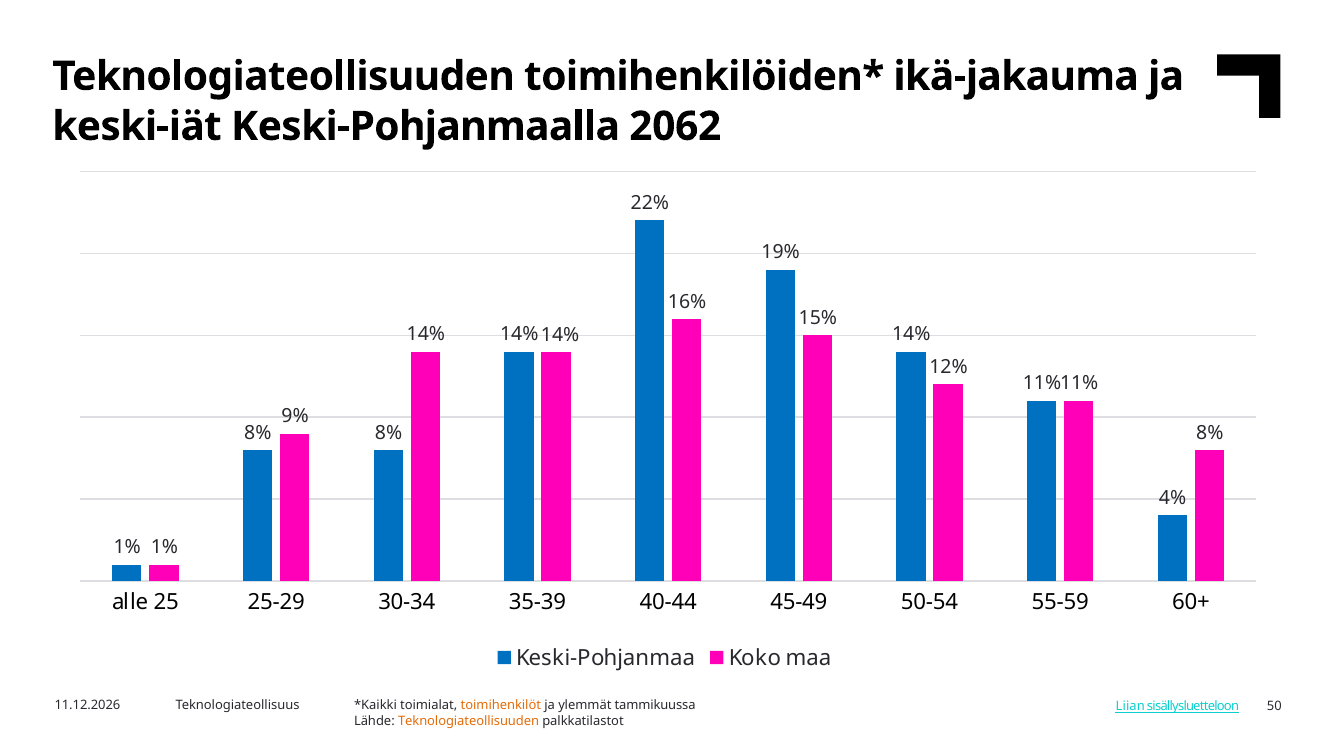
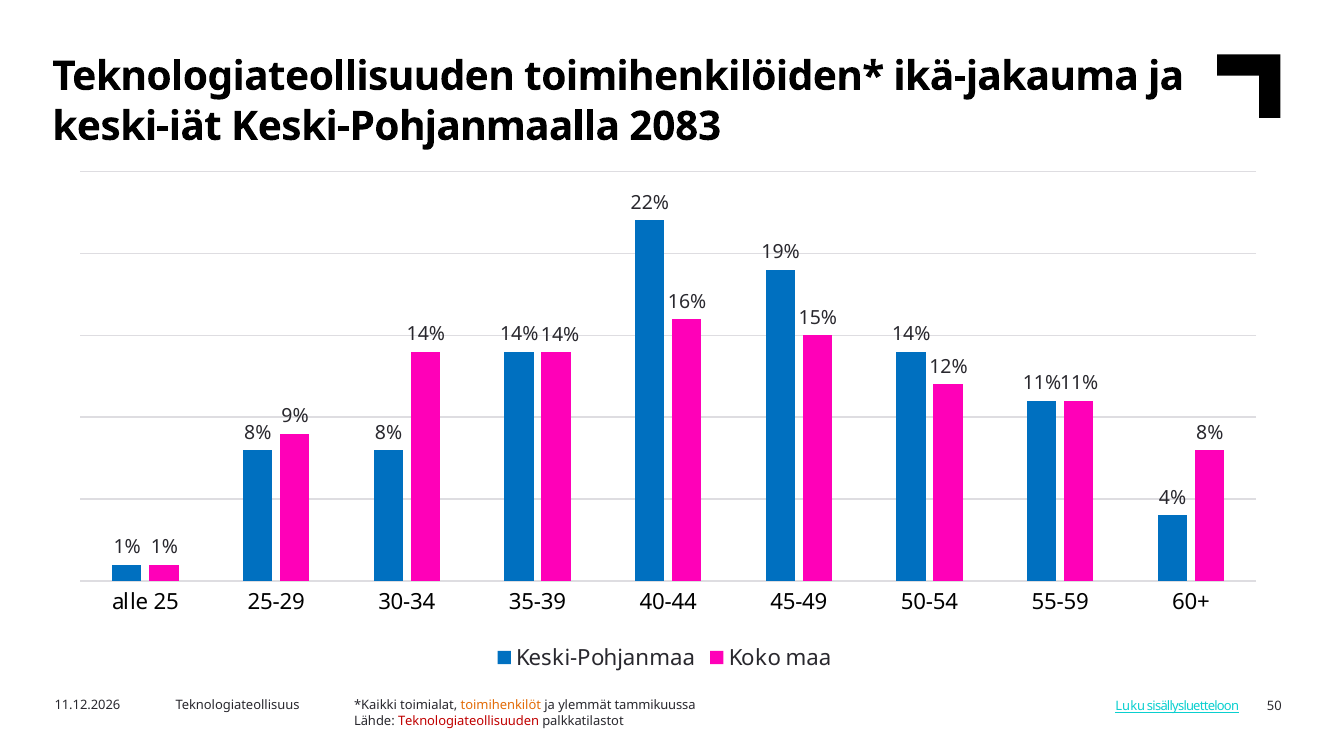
2062: 2062 -> 2083 (675, 126)
Liian: Liian -> Luku (1130, 706)
Teknologiateollisuuden colour: orange -> red (469, 721)
